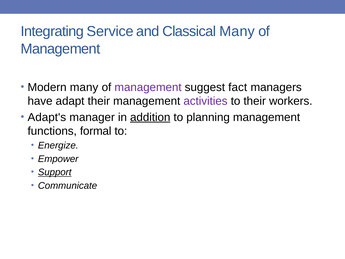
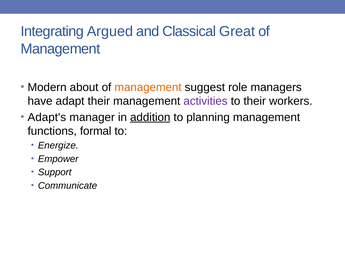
Service: Service -> Argued (110, 31)
Classical Many: Many -> Great (237, 31)
Modern many: many -> about (84, 87)
management colour: purple -> orange (148, 87)
fact: fact -> role (238, 87)
Support underline: present -> none (55, 172)
